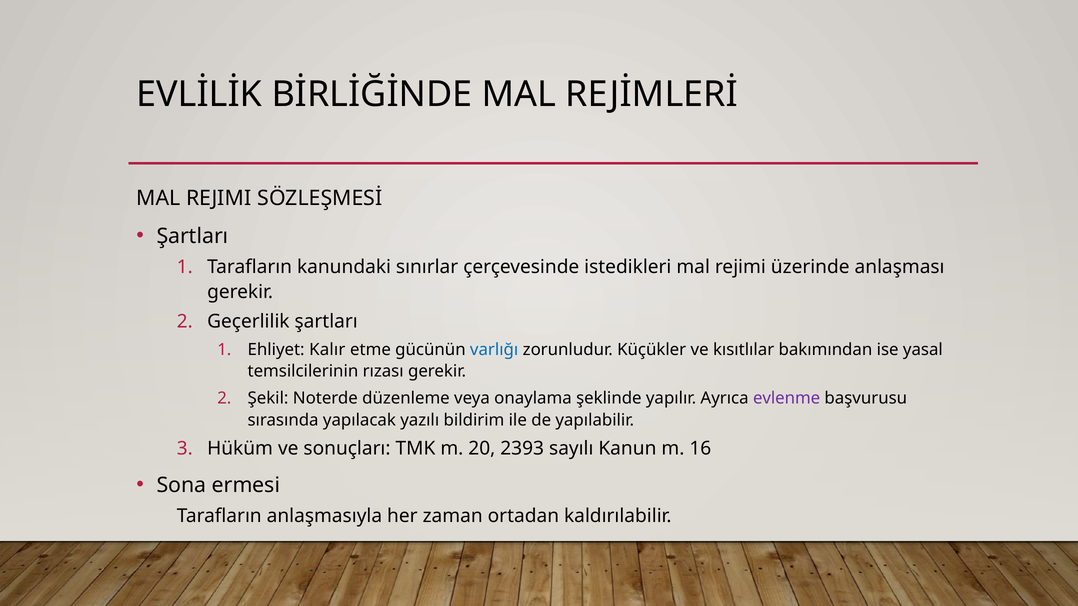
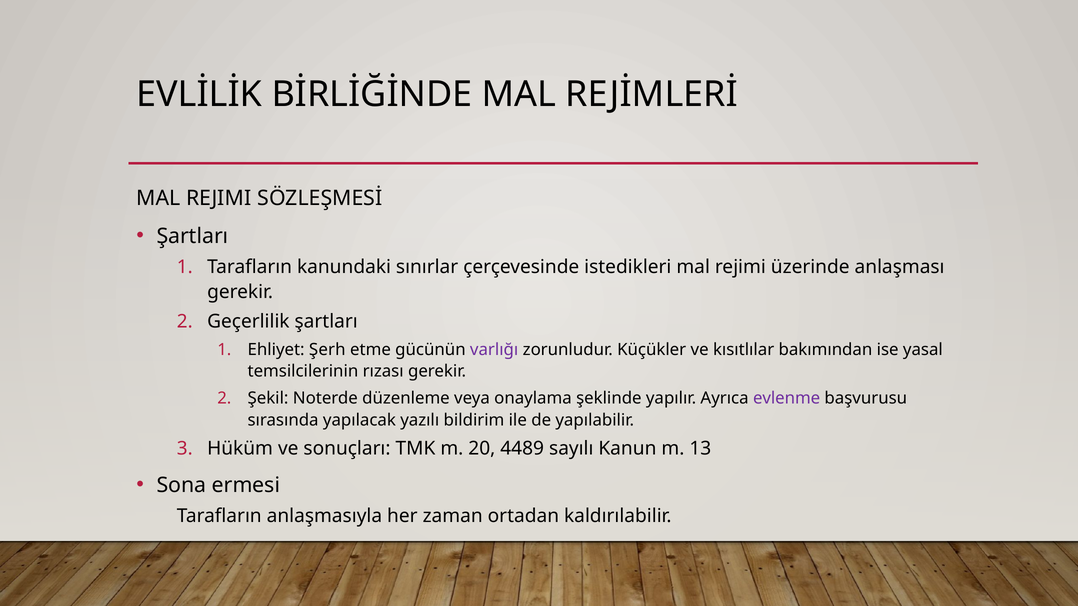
Kalır: Kalır -> Şerh (327, 350)
varlığı colour: blue -> purple (494, 350)
2393: 2393 -> 4489 (522, 449)
16: 16 -> 13 (700, 449)
